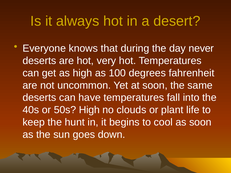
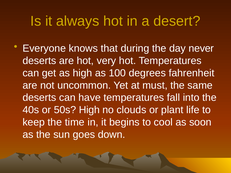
at soon: soon -> must (155, 85)
hunt: hunt -> time (75, 122)
